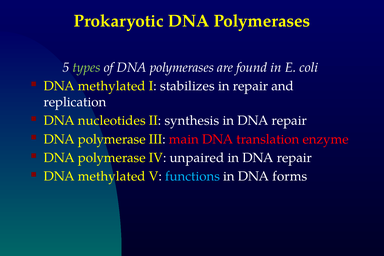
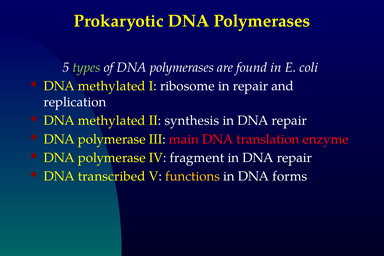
stabilizes: stabilizes -> ribosome (187, 86)
nucleotides: nucleotides -> methylated (112, 121)
unpaired: unpaired -> fragment (197, 158)
methylated: methylated -> transcribed (112, 176)
functions colour: light blue -> yellow (193, 176)
